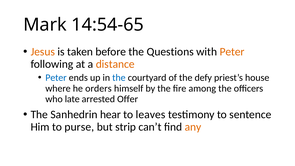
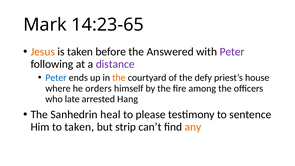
14:54-65: 14:54-65 -> 14:23-65 (108, 25)
Questions: Questions -> Answered (170, 52)
Peter colour: orange -> purple (232, 52)
distance colour: orange -> purple (115, 64)
the colour: blue -> orange (119, 78)
Offer: Offer -> Hang (128, 99)
hear: hear -> heal (110, 115)
leaves: leaves -> please (151, 115)
to purse: purse -> taken (79, 127)
